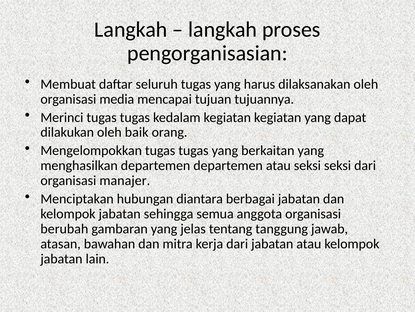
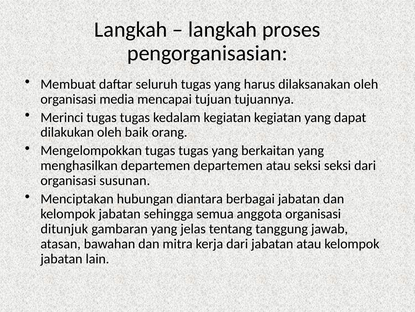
manajer: manajer -> susunan (125, 180)
berubah: berubah -> ditunjuk (64, 228)
